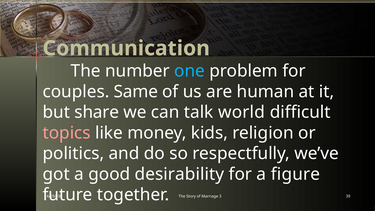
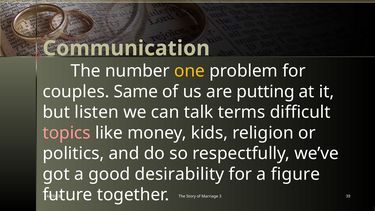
one colour: light blue -> yellow (190, 71)
human: human -> putting (266, 92)
share: share -> listen (97, 112)
world: world -> terms (242, 112)
